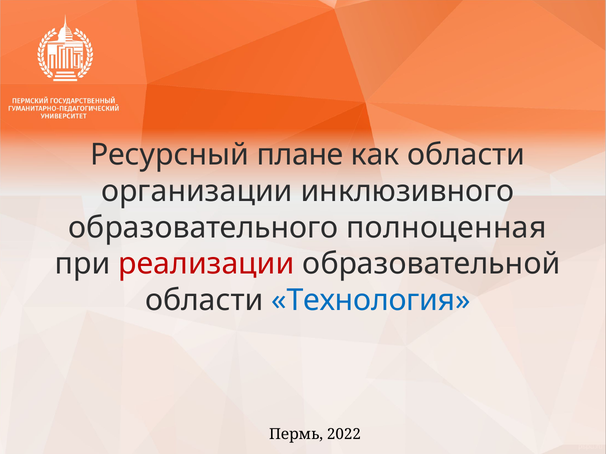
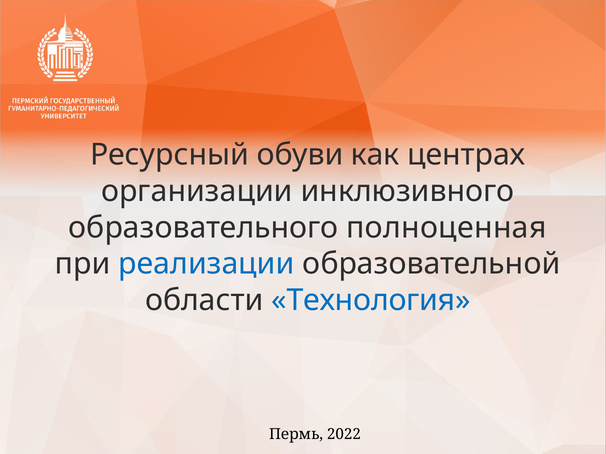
плане: плане -> обуви (300, 155)
как области: области -> центрах (466, 155)
реализации colour: red -> blue (206, 264)
